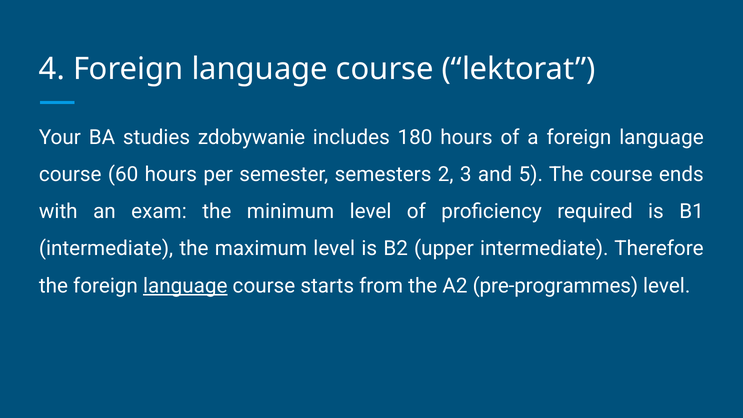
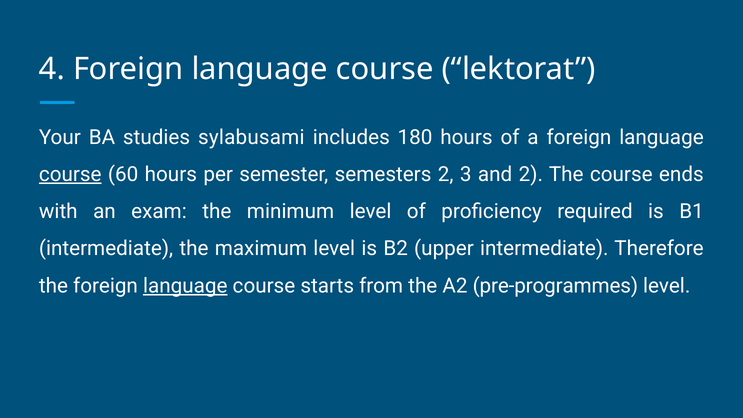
zdobywanie: zdobywanie -> sylabusami (251, 137)
course underline: none -> present (70, 174)
and 5: 5 -> 2 (531, 174)
